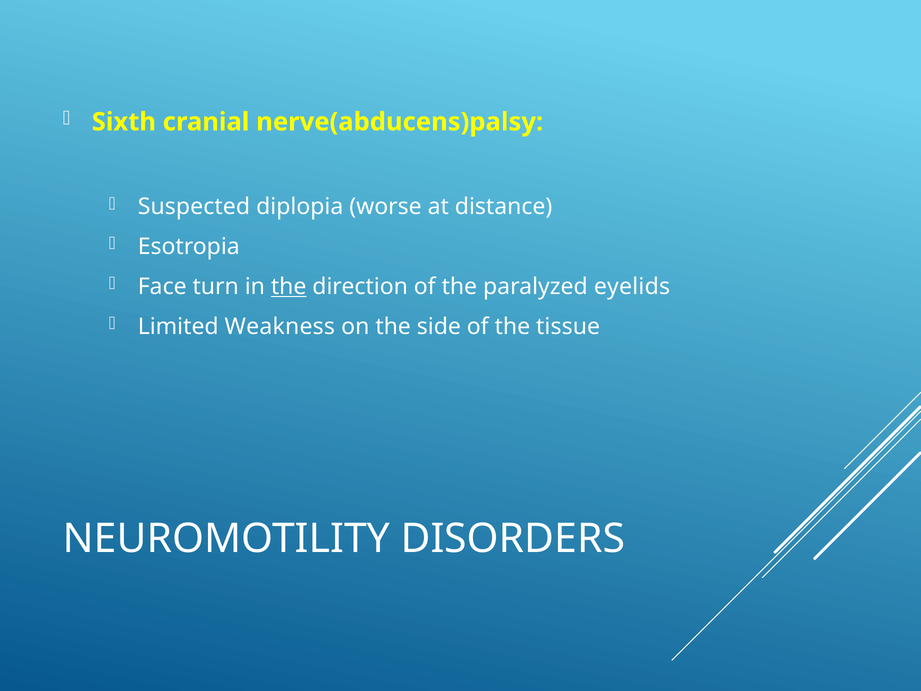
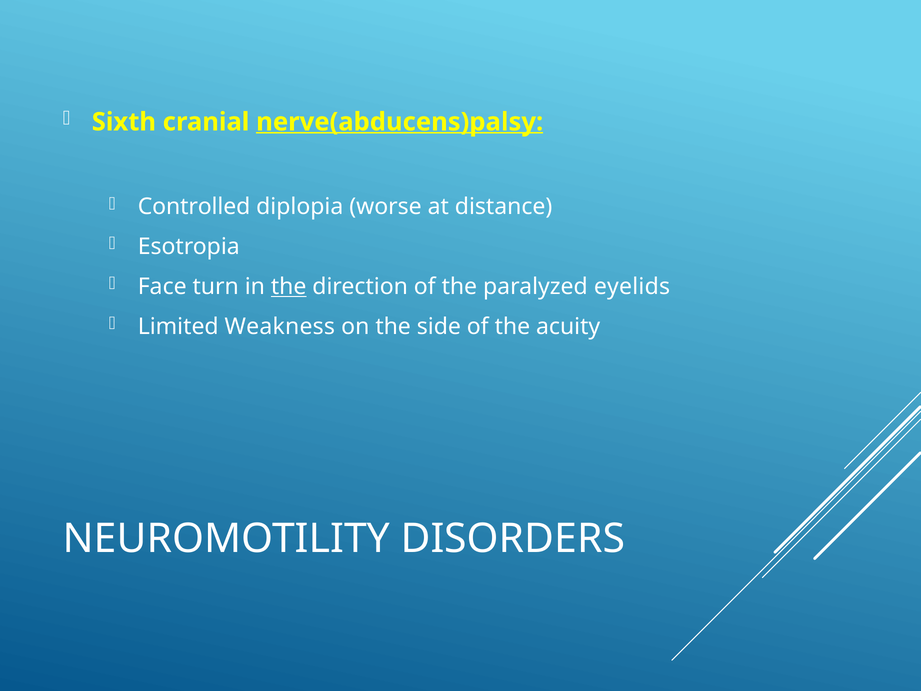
nerve(abducens)palsy underline: none -> present (400, 122)
Suspected: Suspected -> Controlled (194, 207)
tissue: tissue -> acuity (568, 326)
